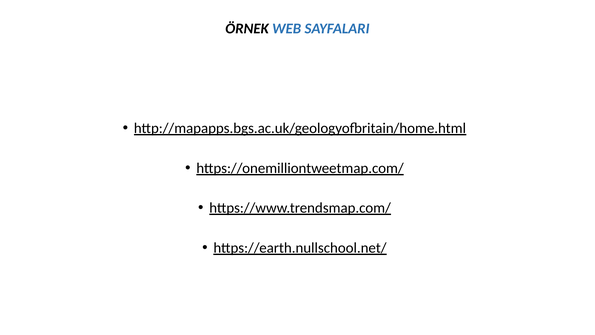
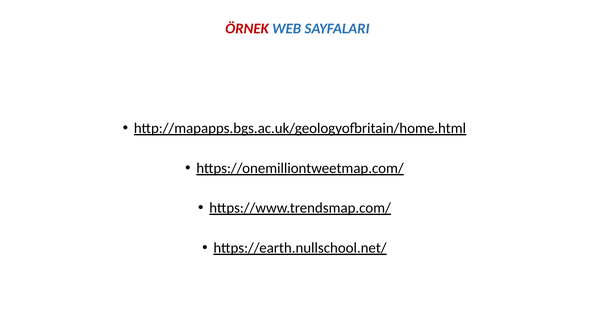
ÖRNEK colour: black -> red (247, 29)
